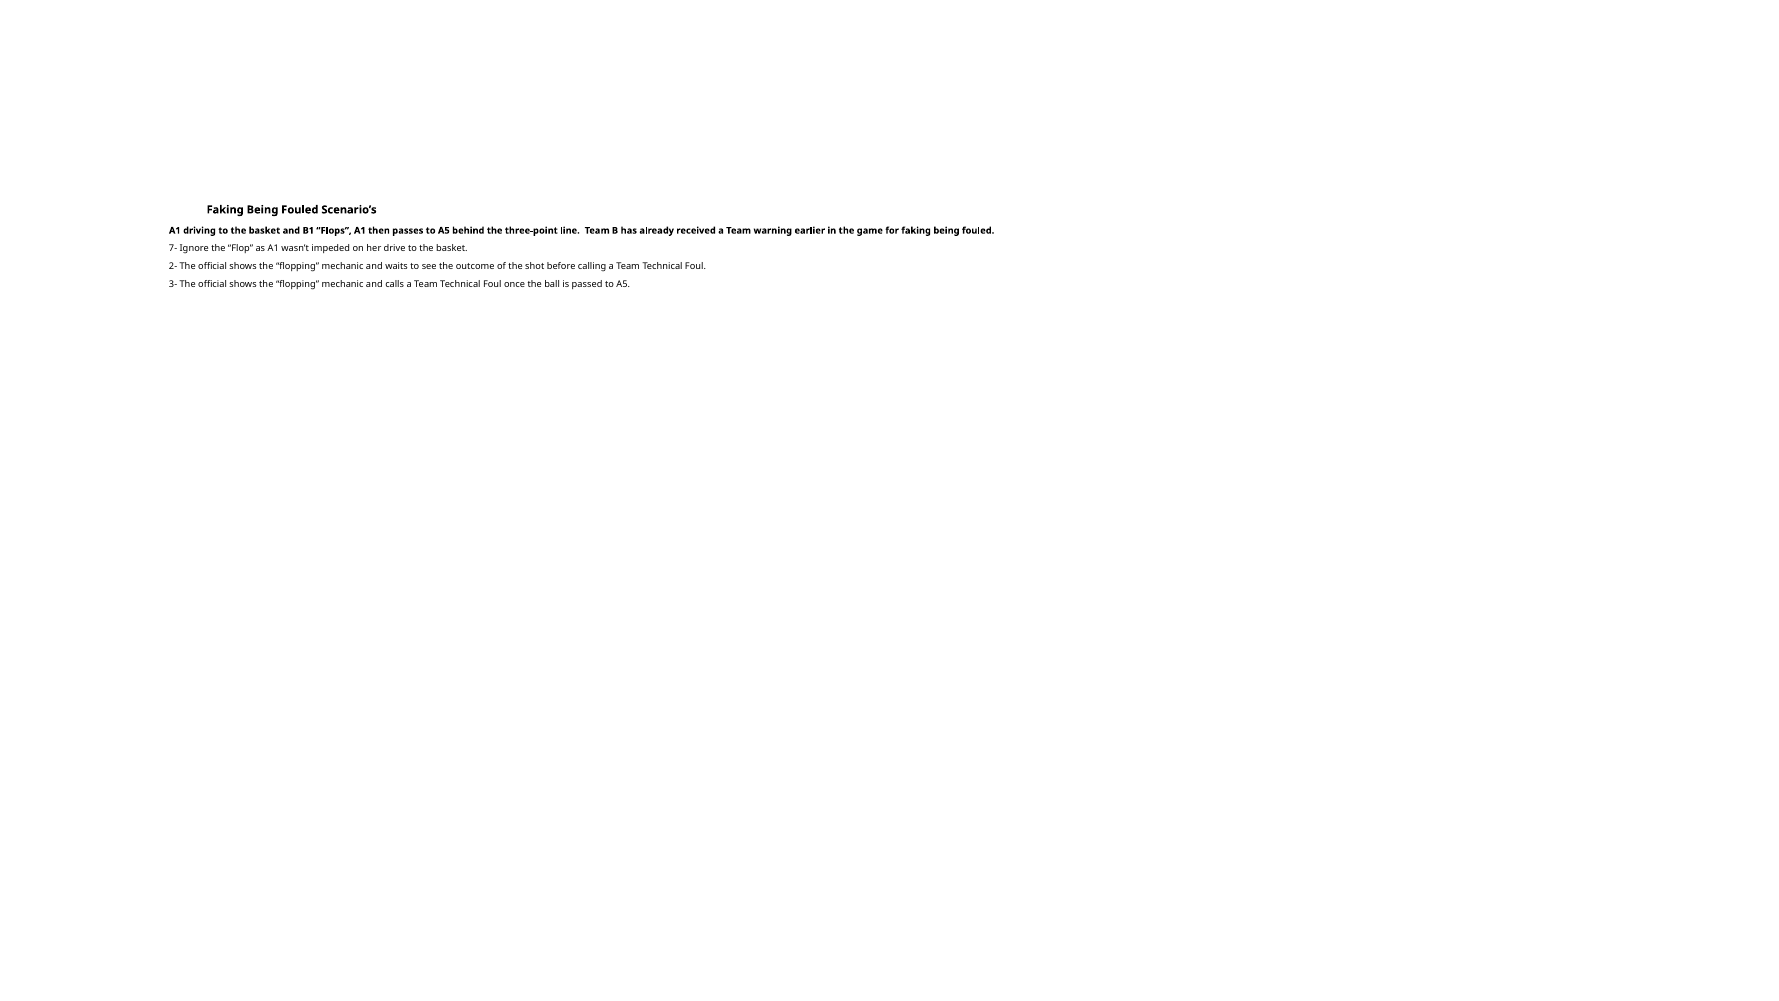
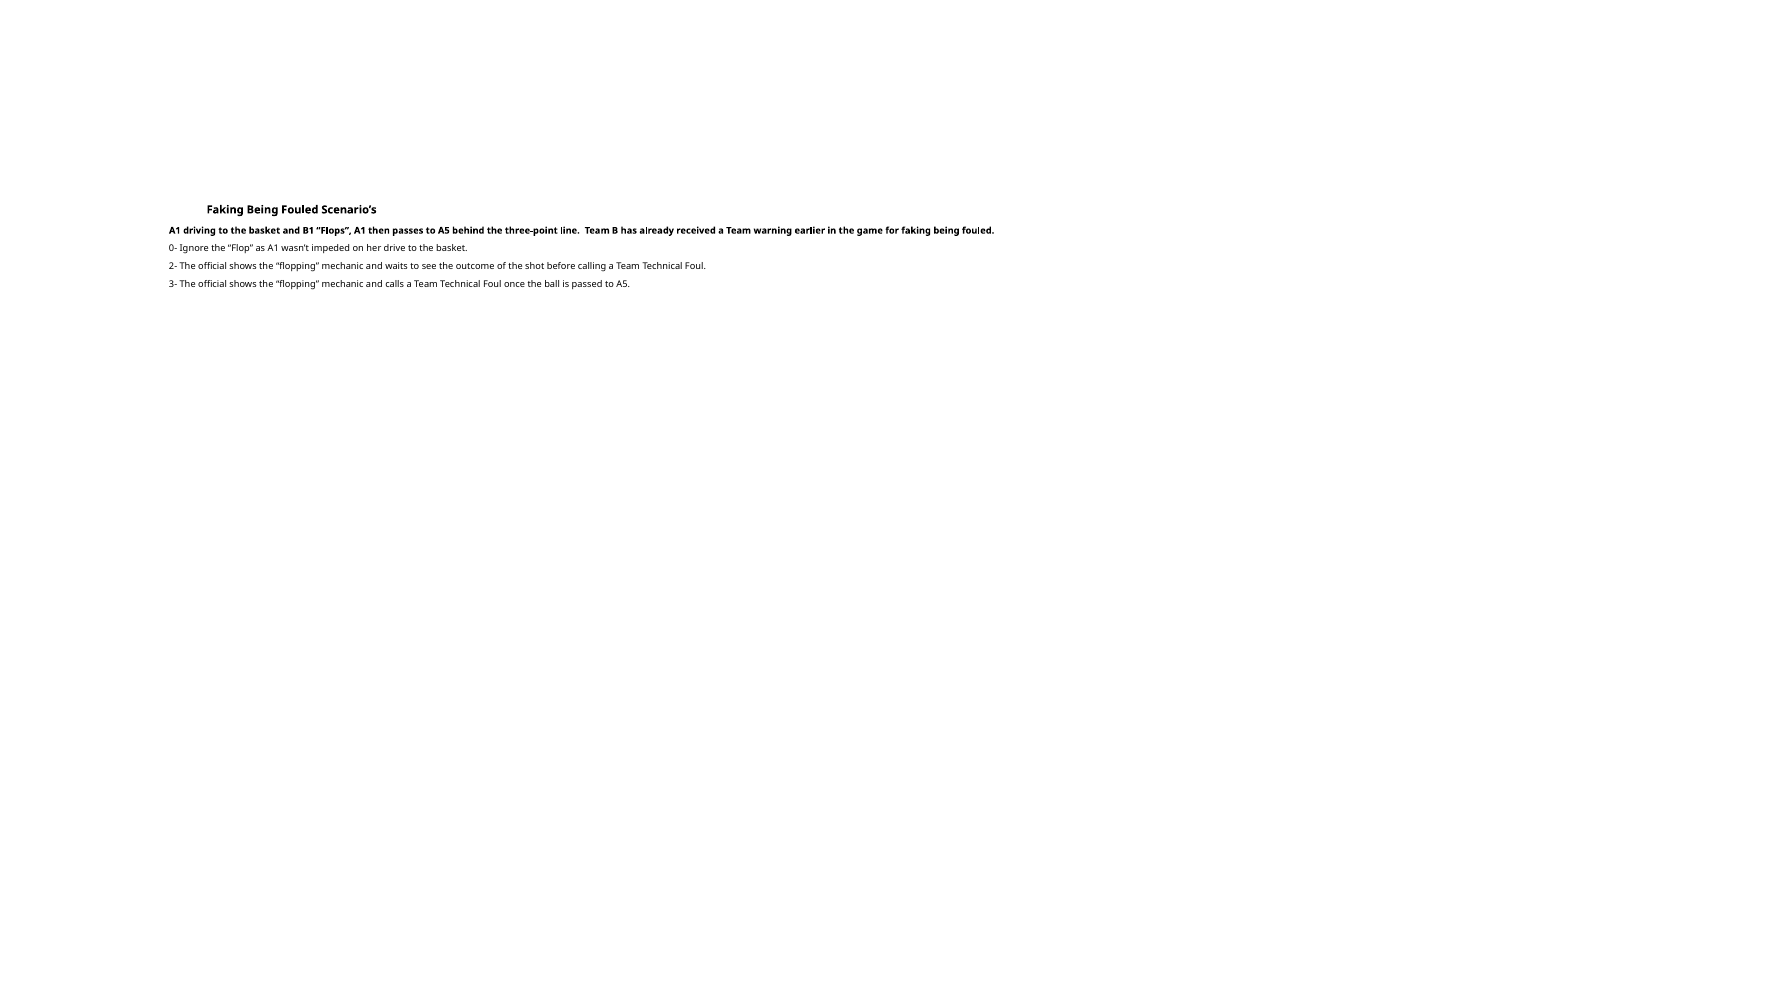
7-: 7- -> 0- (173, 248)
